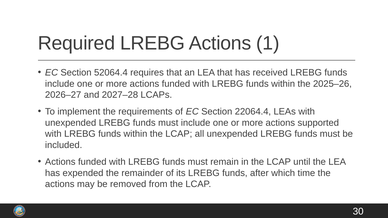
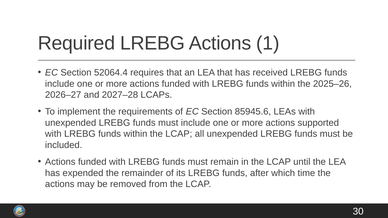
22064.4: 22064.4 -> 85945.6 (253, 112)
